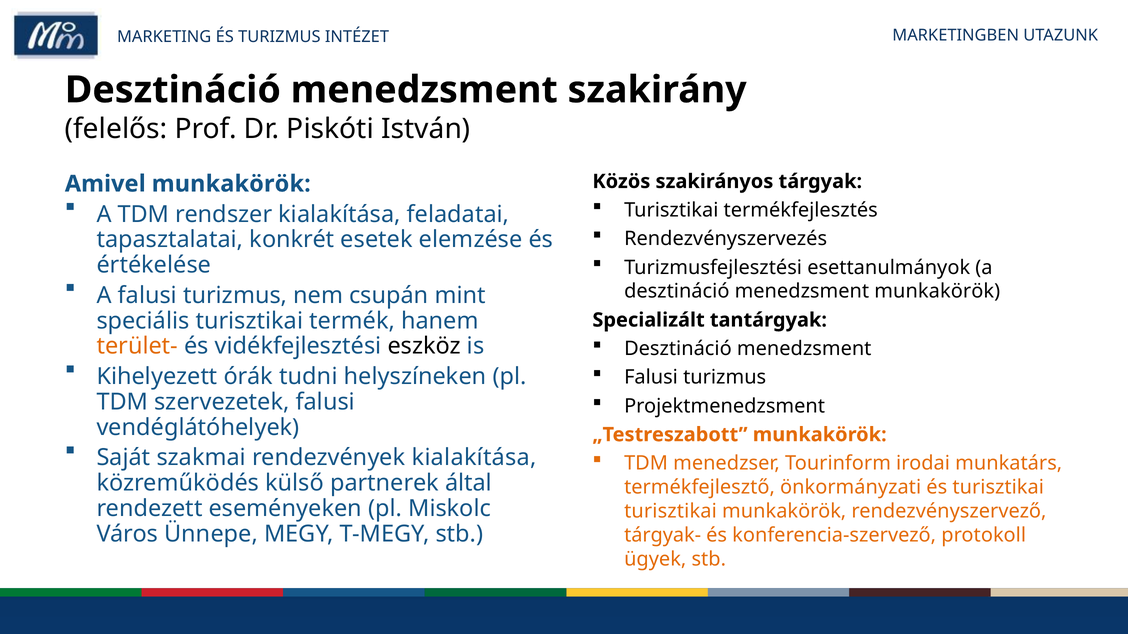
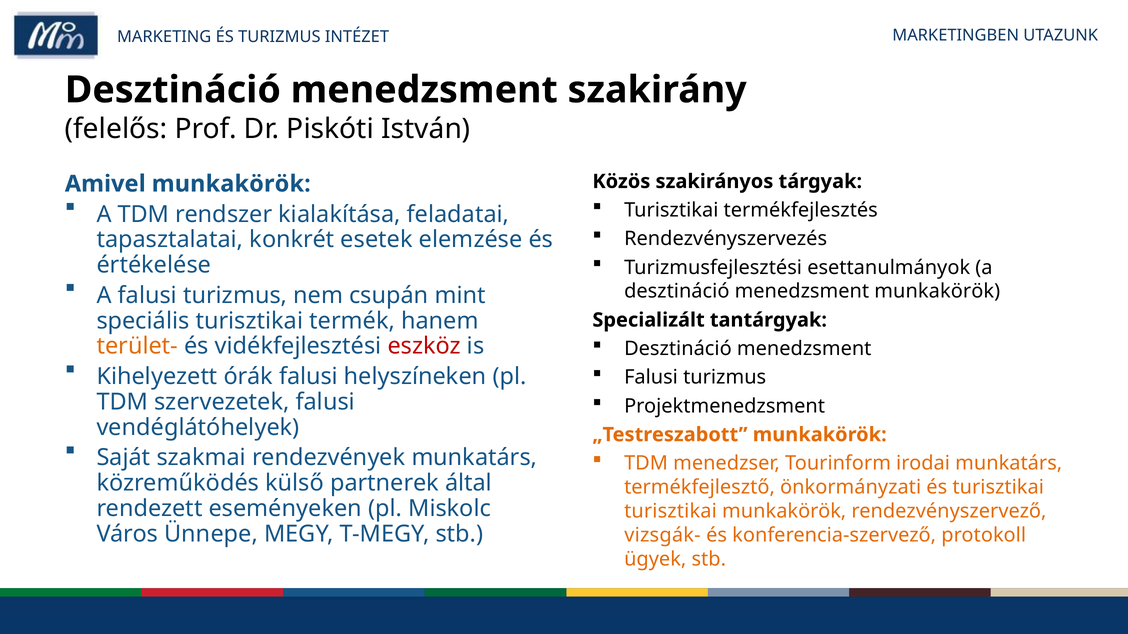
eszköz colour: black -> red (424, 346)
órák tudni: tudni -> falusi (308, 377)
rendezvények kialakítása: kialakítása -> munkatárs (474, 458)
tárgyak-: tárgyak- -> vizsgák- (662, 536)
